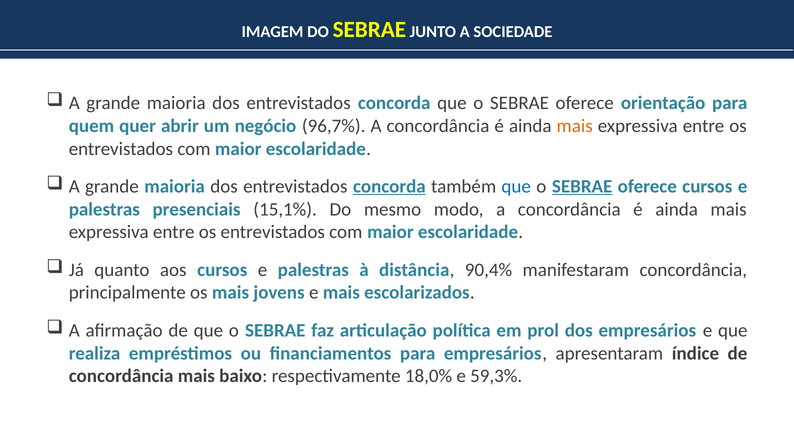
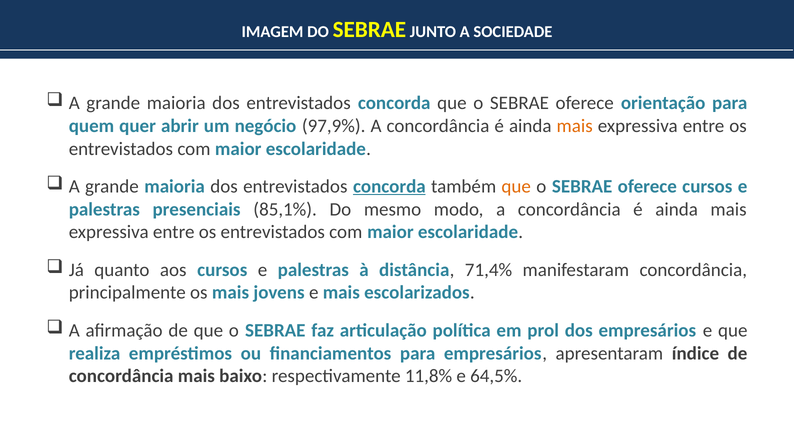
96,7%: 96,7% -> 97,9% (334, 126)
que colour: blue -> orange (516, 186)
SEBRAE underline: present -> none (582, 186)
15,1%: 15,1% -> 85,1% (285, 209)
90,4%: 90,4% -> 71,4% (488, 270)
18,0%: 18,0% -> 11,8% (429, 376)
59,3%: 59,3% -> 64,5% (496, 376)
